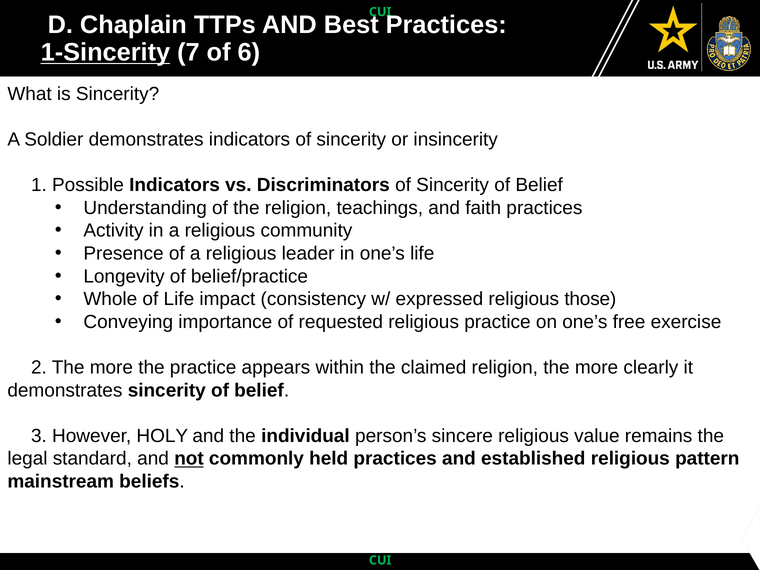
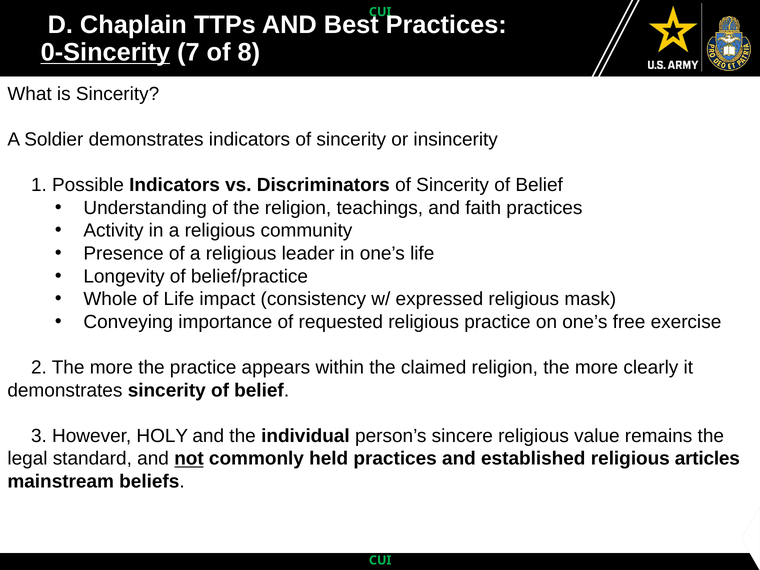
1-Sincerity: 1-Sincerity -> 0-Sincerity (105, 52)
6: 6 -> 8 (249, 52)
those: those -> mask (590, 299)
pattern: pattern -> articles (707, 459)
